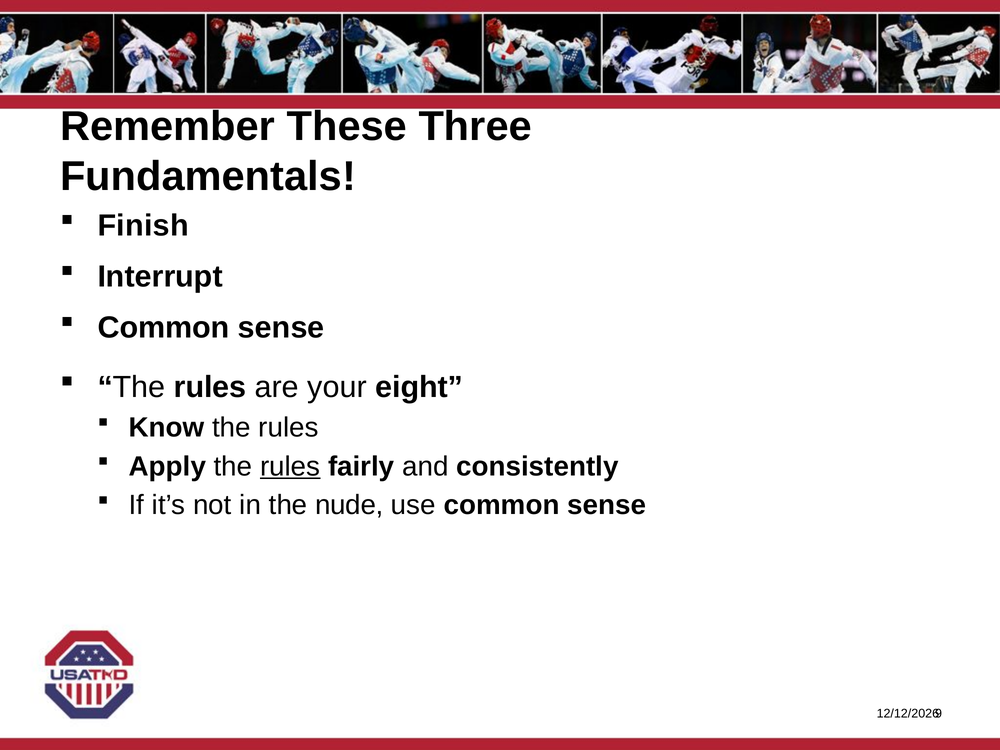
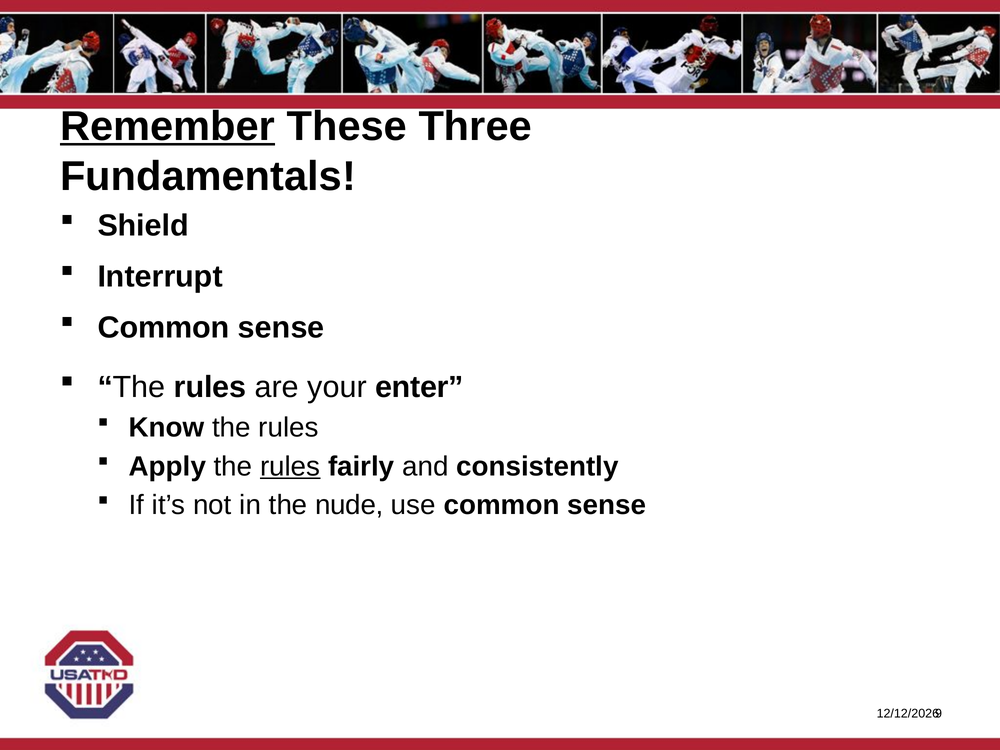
Remember underline: none -> present (168, 127)
Finish: Finish -> Shield (143, 225)
eight: eight -> enter (419, 387)
